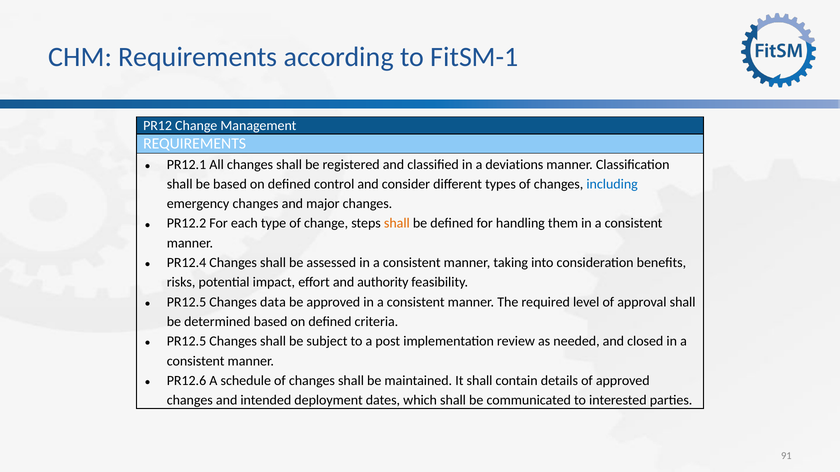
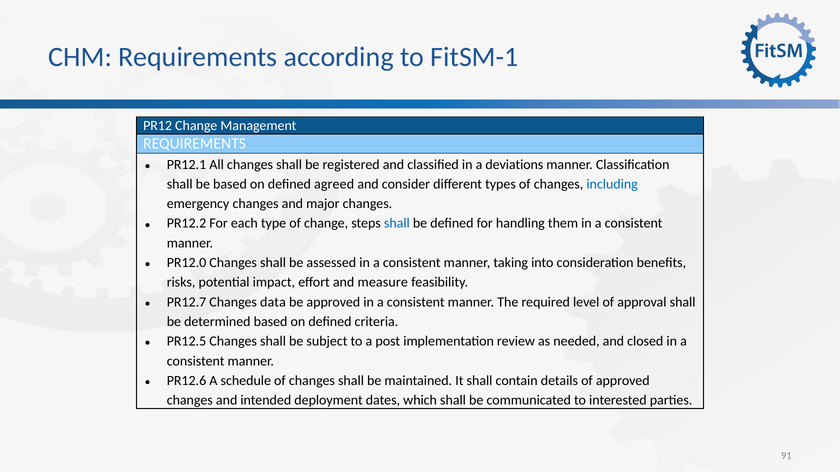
control: control -> agreed (334, 184)
shall colour: orange -> blue (397, 224)
PR12.4: PR12.4 -> PR12.0 (187, 263)
authority: authority -> measure (383, 283)
PR12.5: PR12.5 -> PR12.7 (187, 302)
